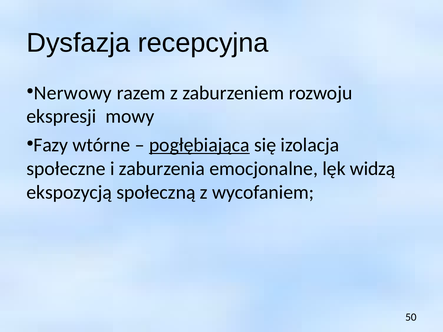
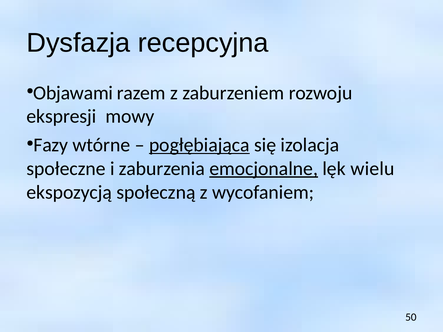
Nerwowy: Nerwowy -> Objawami (73, 93)
emocjonalne underline: none -> present (264, 169)
widzą: widzą -> wielu (372, 169)
